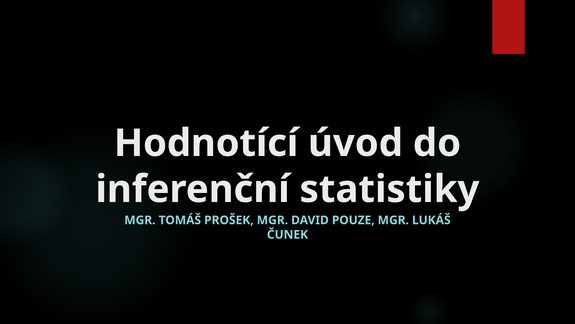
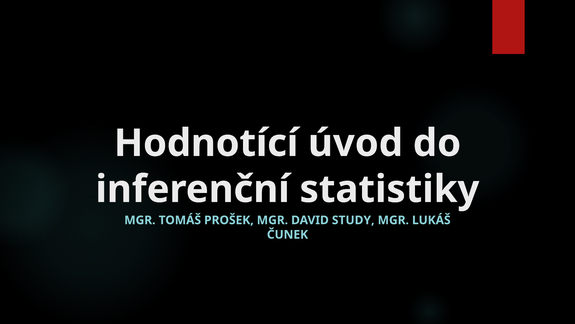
POUZE: POUZE -> STUDY (353, 220)
